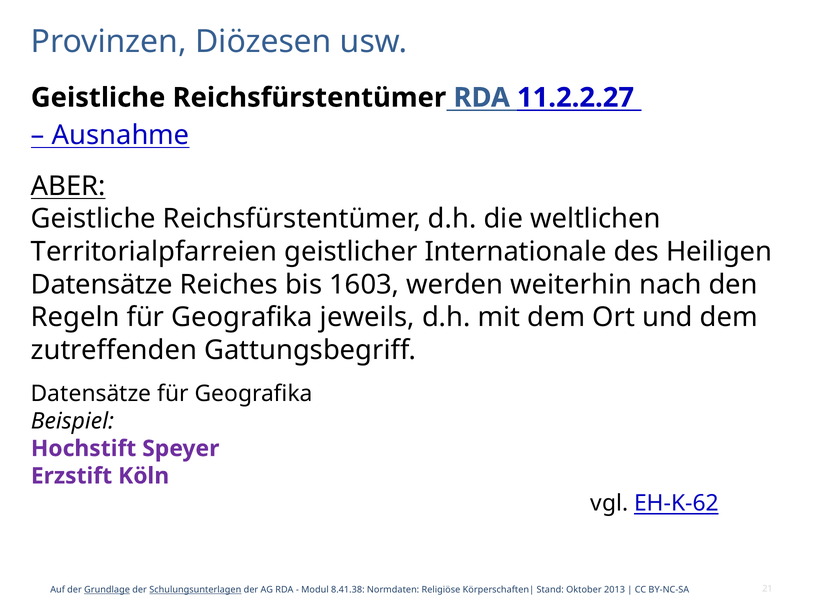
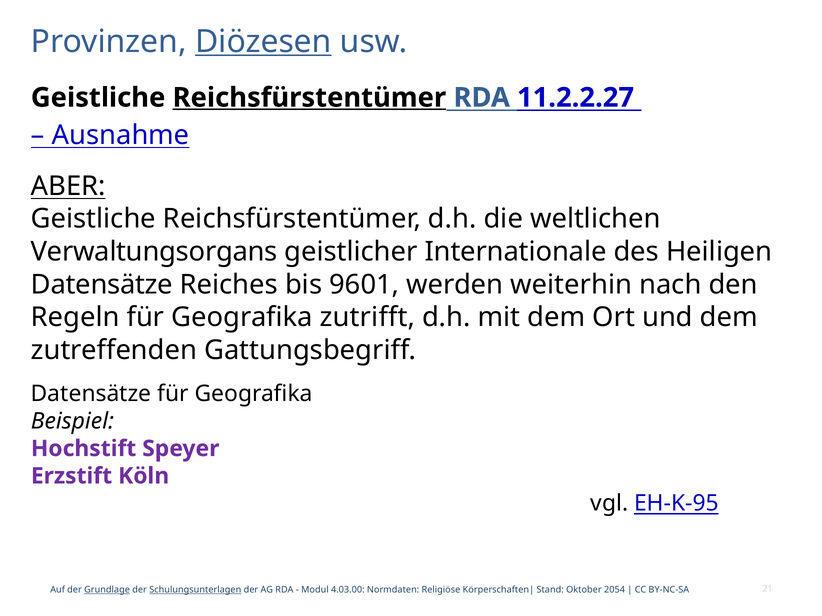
Diözesen underline: none -> present (263, 42)
Reichsfürstentümer underline: none -> present (309, 98)
Territorialpfarreien: Territorialpfarreien -> Verwaltungsorgans (154, 252)
1603: 1603 -> 9601 (364, 285)
jeweils: jeweils -> zutrifft (367, 318)
EH-K-62: EH-K-62 -> EH-K-95 (676, 504)
8.41.38: 8.41.38 -> 4.03.00 (348, 590)
2013: 2013 -> 2054 (615, 590)
